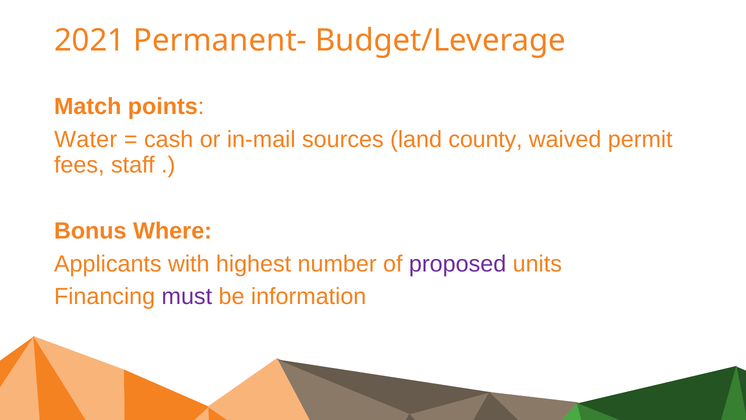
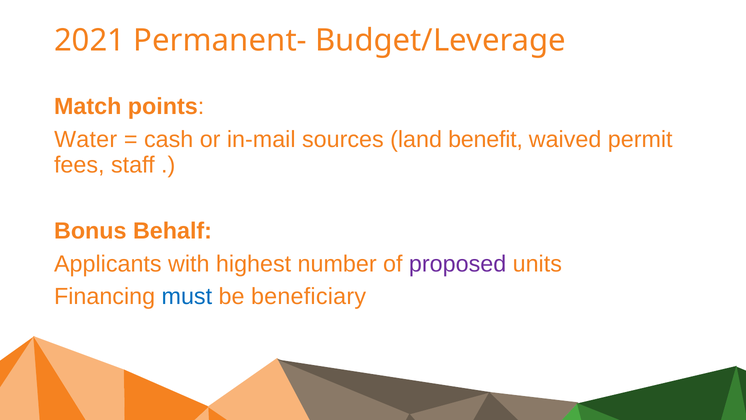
county: county -> benefit (486, 140)
Where: Where -> Behalf (173, 231)
must colour: purple -> blue (187, 297)
information: information -> beneficiary (309, 297)
